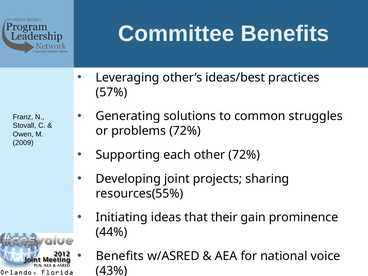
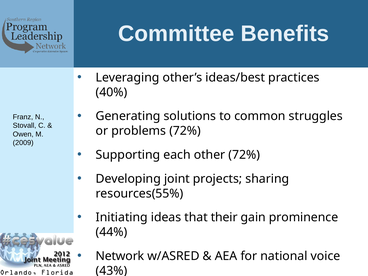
57%: 57% -> 40% (111, 92)
Benefits: Benefits -> Network (120, 256)
